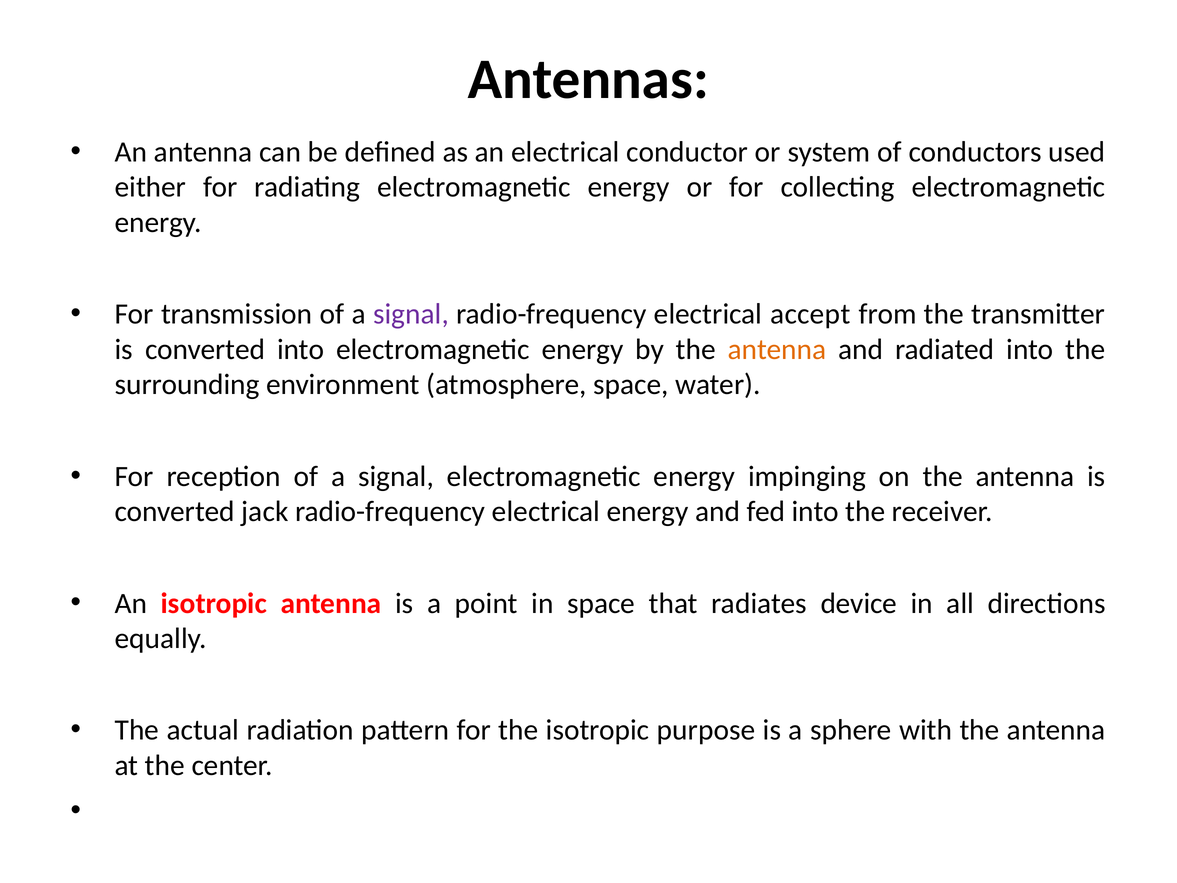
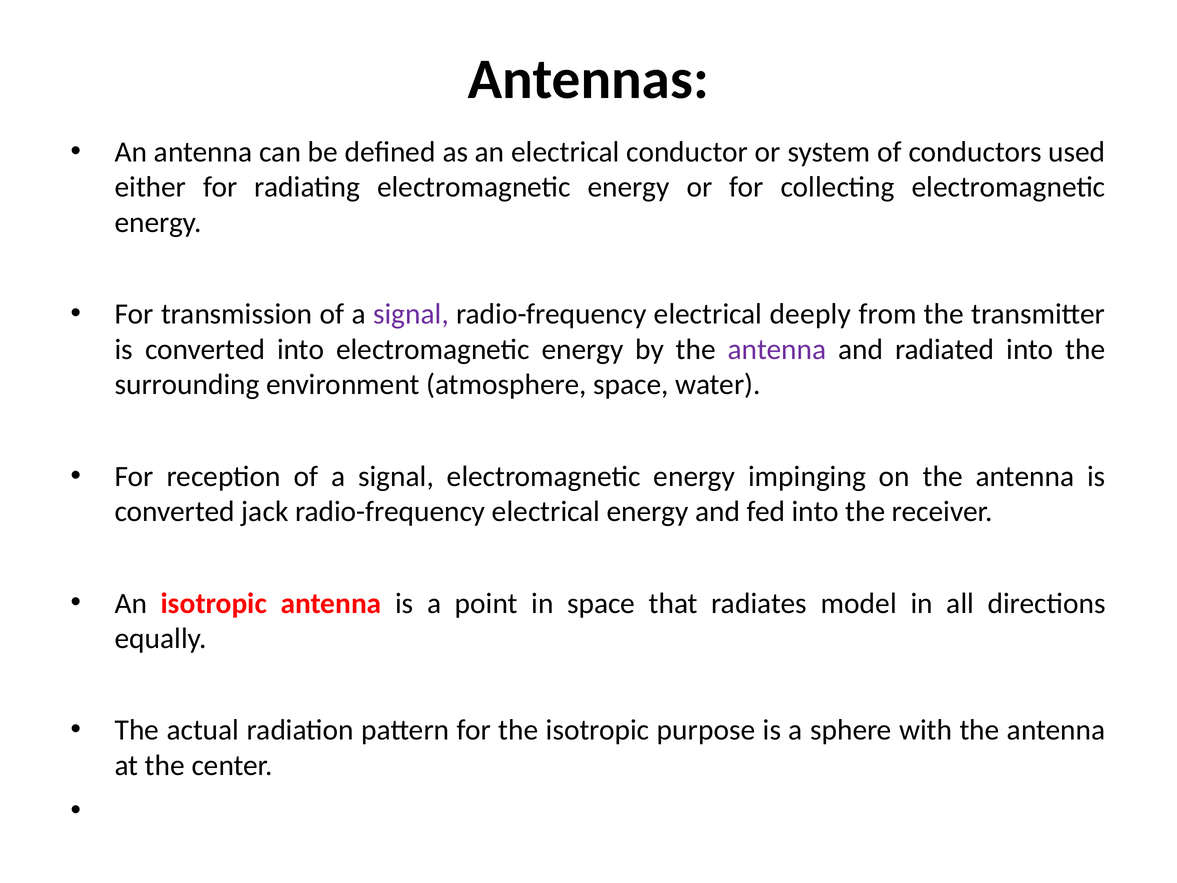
accept: accept -> deeply (810, 314)
antenna colour: orange -> purple (777, 349)
device: device -> model (859, 603)
